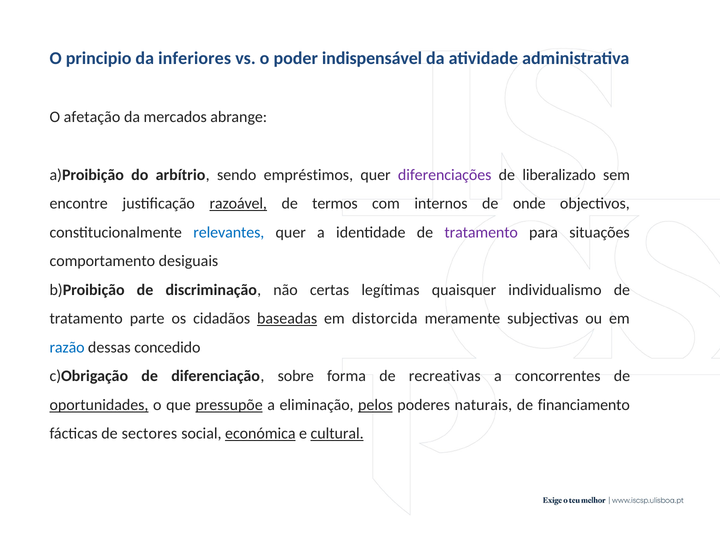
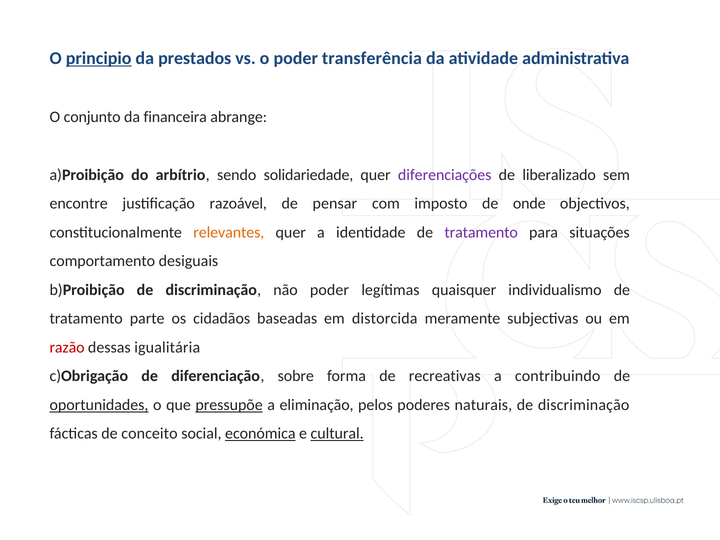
principio underline: none -> present (99, 58)
inferiores: inferiores -> prestados (195, 58)
indispensável: indispensável -> transferência (372, 58)
afetação: afetação -> conjunto (92, 117)
mercados: mercados -> financeira (175, 117)
empréstimos: empréstimos -> solidariedade (309, 175)
razoável underline: present -> none (238, 203)
termos: termos -> pensar (335, 203)
internos: internos -> imposto (441, 203)
relevantes colour: blue -> orange (229, 232)
não certas: certas -> poder (329, 290)
baseadas underline: present -> none (287, 319)
razão colour: blue -> red (67, 347)
concedido: concedido -> igualitária (167, 347)
concorrentes: concorrentes -> contribuindo (558, 376)
pelos underline: present -> none (375, 405)
financiamento: financiamento -> discriminação (584, 405)
sectores: sectores -> conceito (149, 434)
